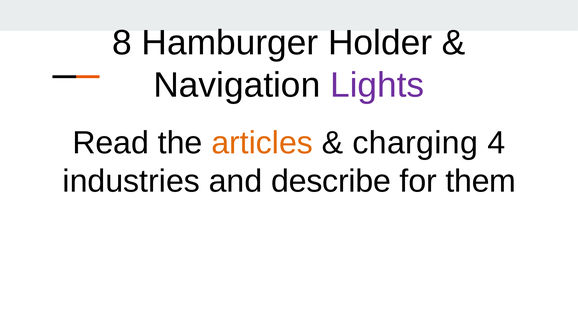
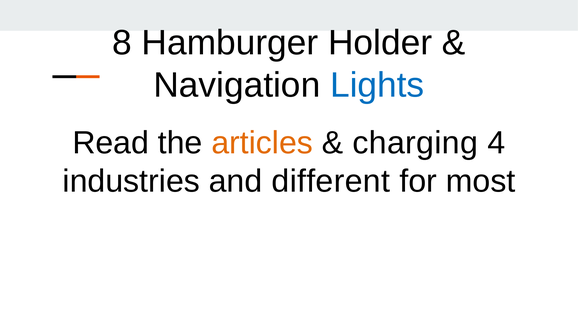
Lights colour: purple -> blue (377, 85)
describe: describe -> different (331, 181)
them: them -> most (481, 181)
